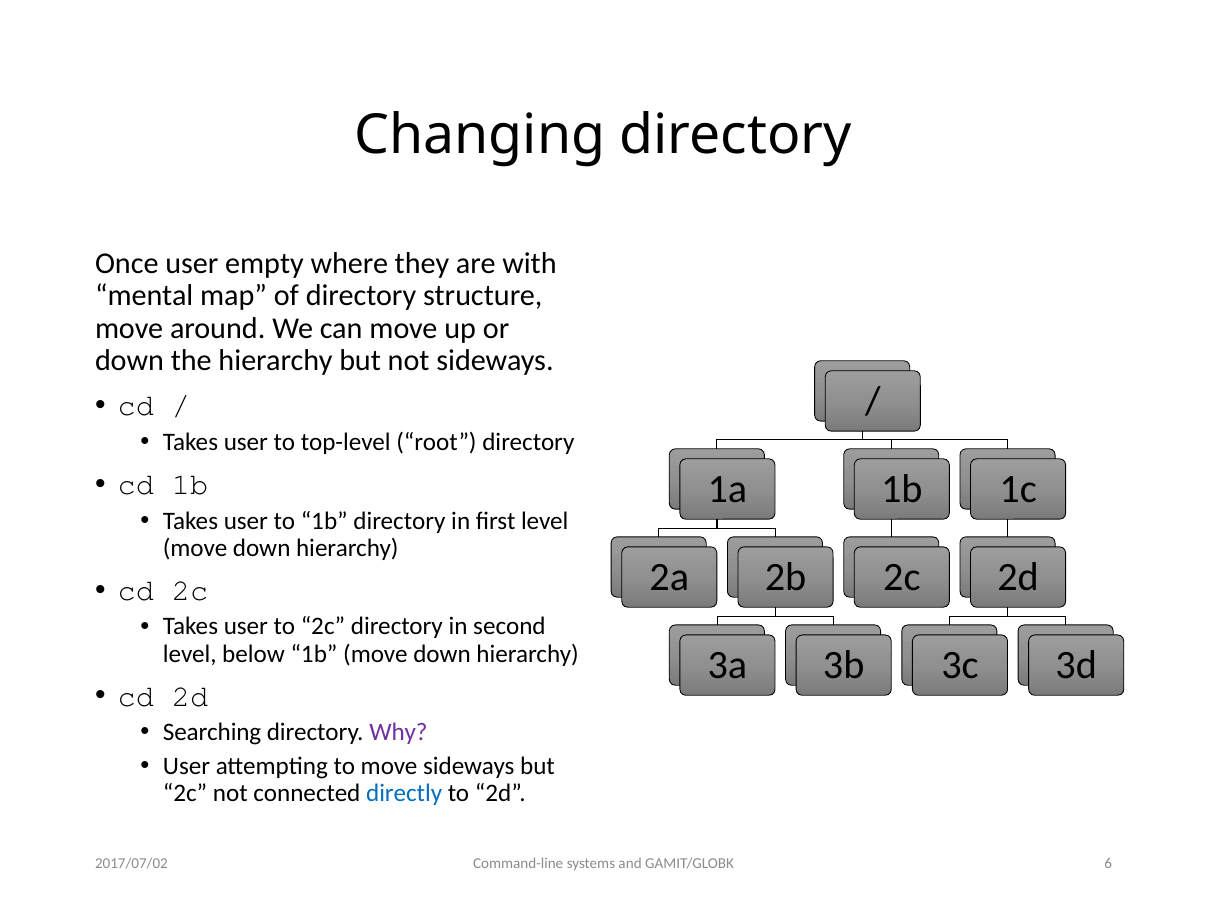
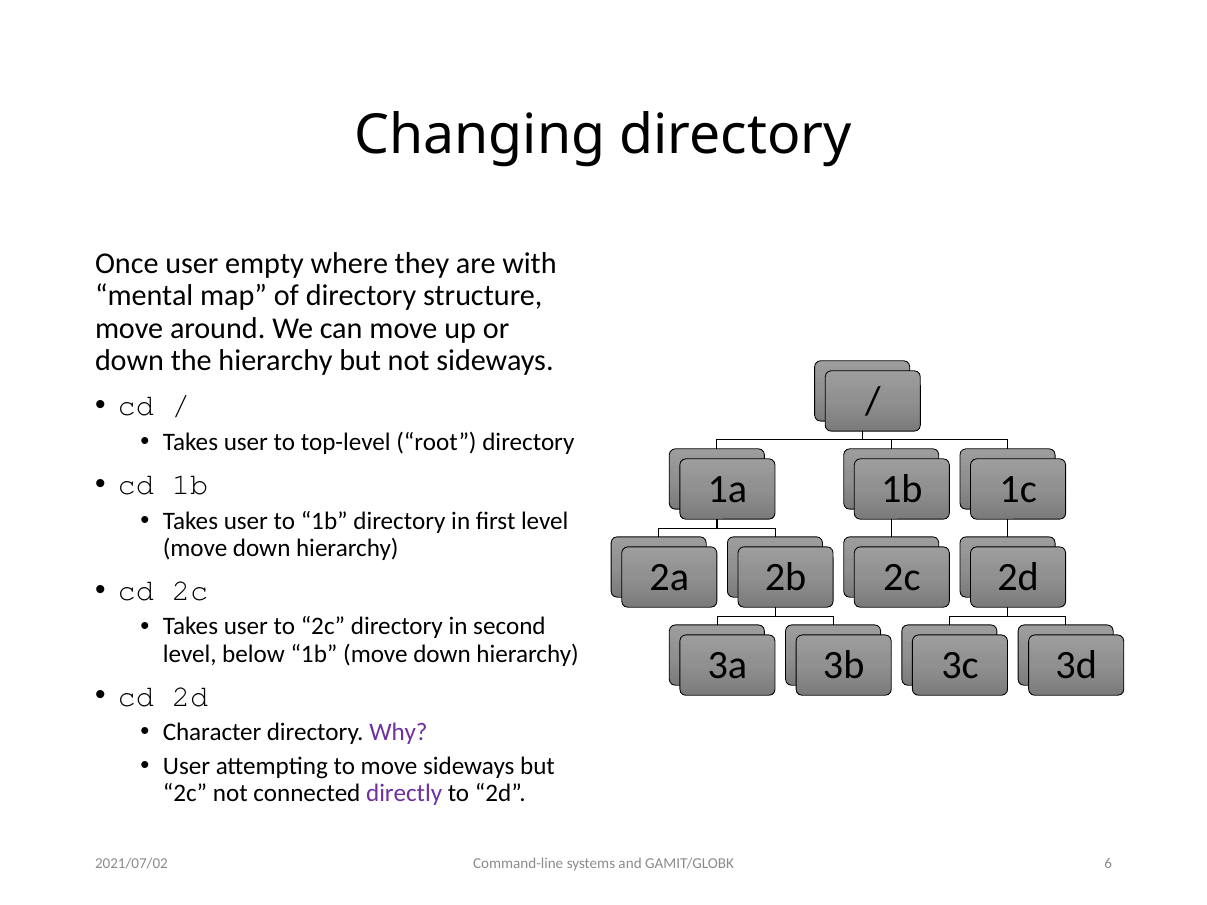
Searching: Searching -> Character (212, 733)
directly colour: blue -> purple (404, 793)
2017/07/02: 2017/07/02 -> 2021/07/02 (131, 864)
